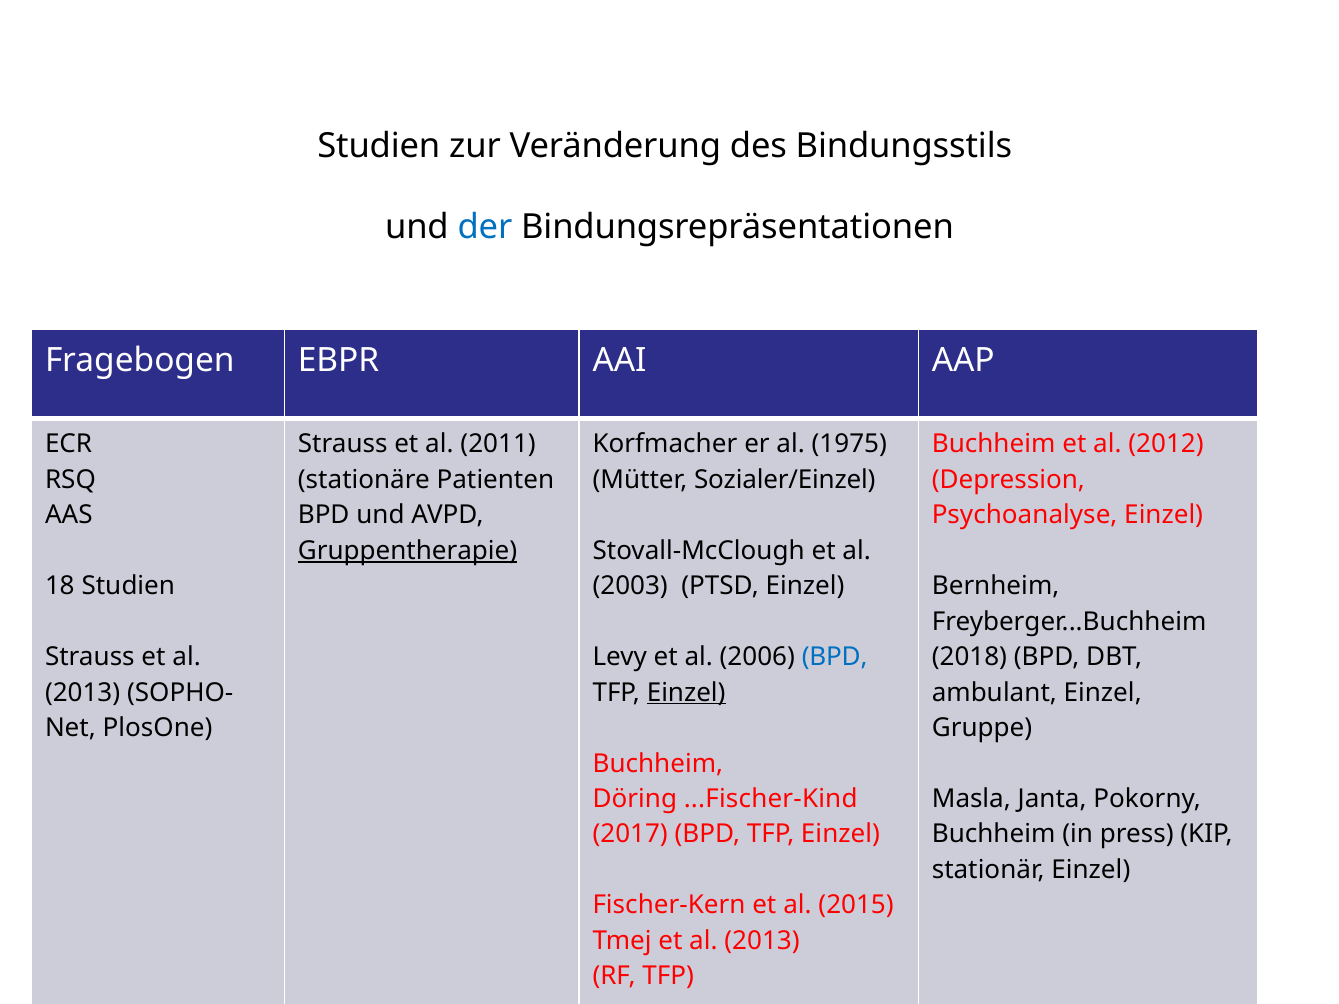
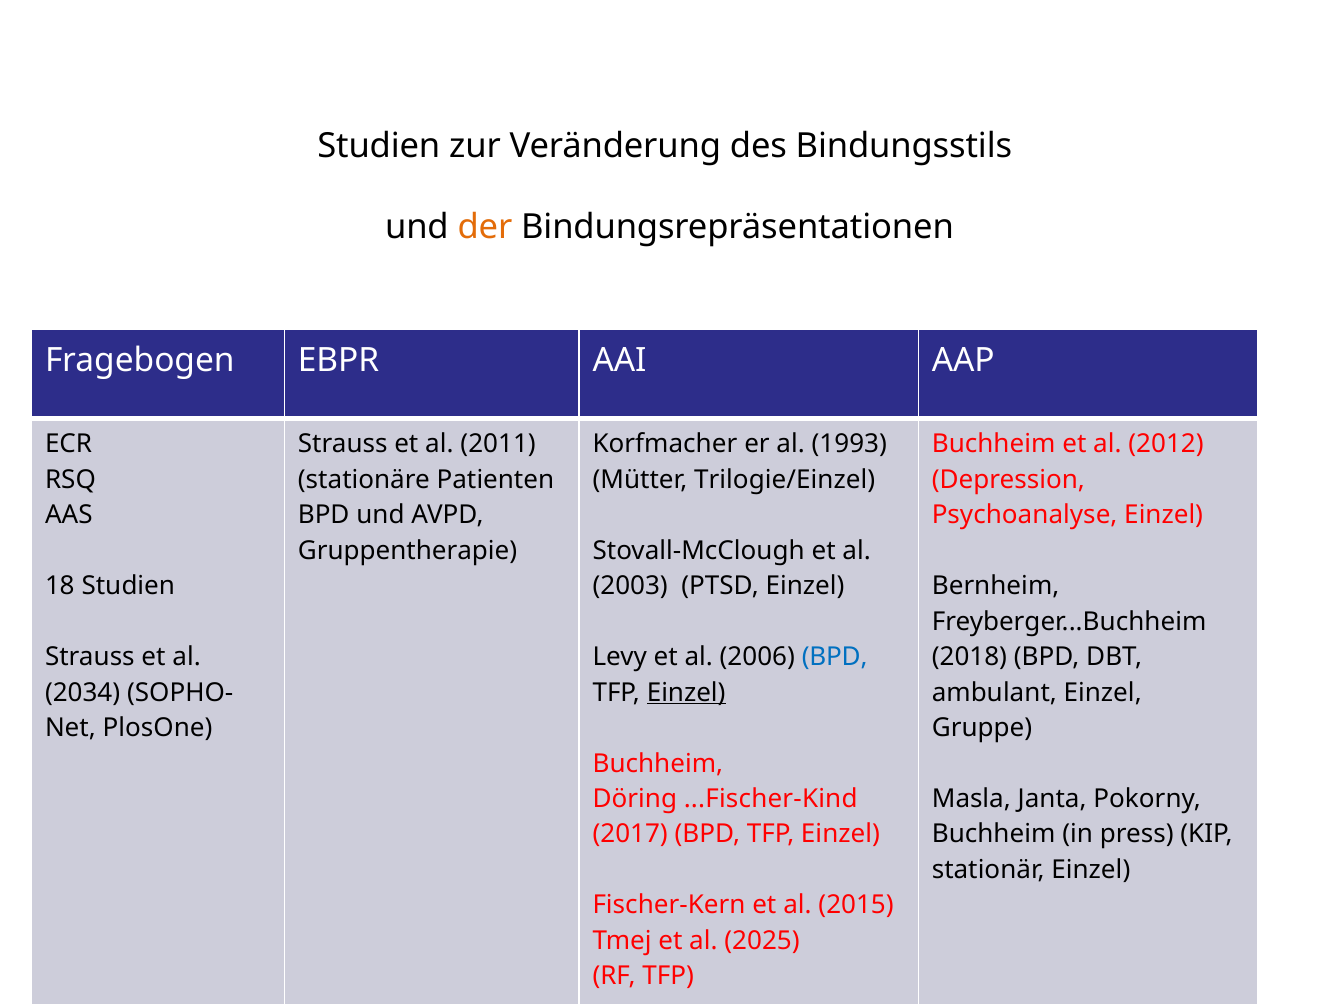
der colour: blue -> orange (485, 227)
1975: 1975 -> 1993 (849, 444)
Sozialer/Einzel: Sozialer/Einzel -> Trilogie/Einzel (785, 480)
Gruppentherapie underline: present -> none (408, 551)
2013: 2013 -> 2034 (83, 693)
Tmej et al 2013: 2013 -> 2025 (762, 941)
